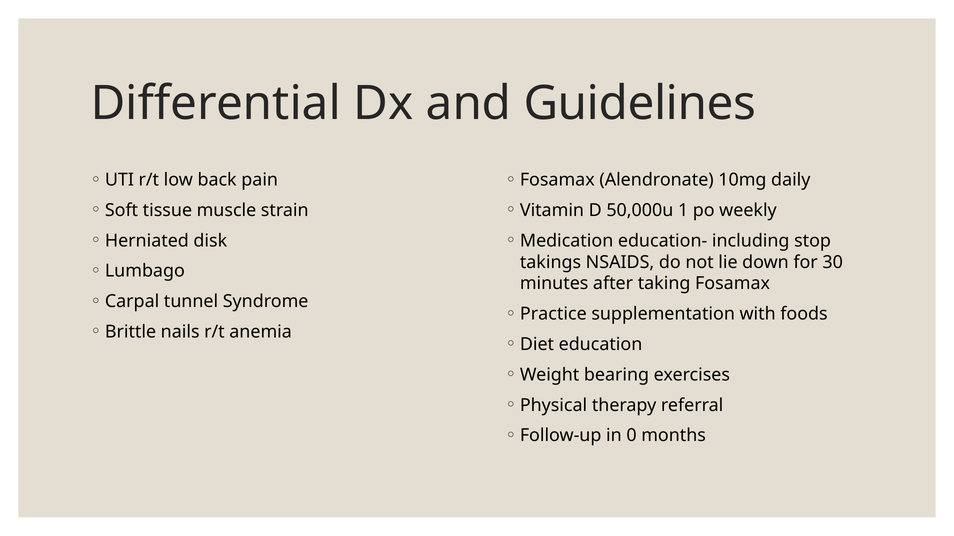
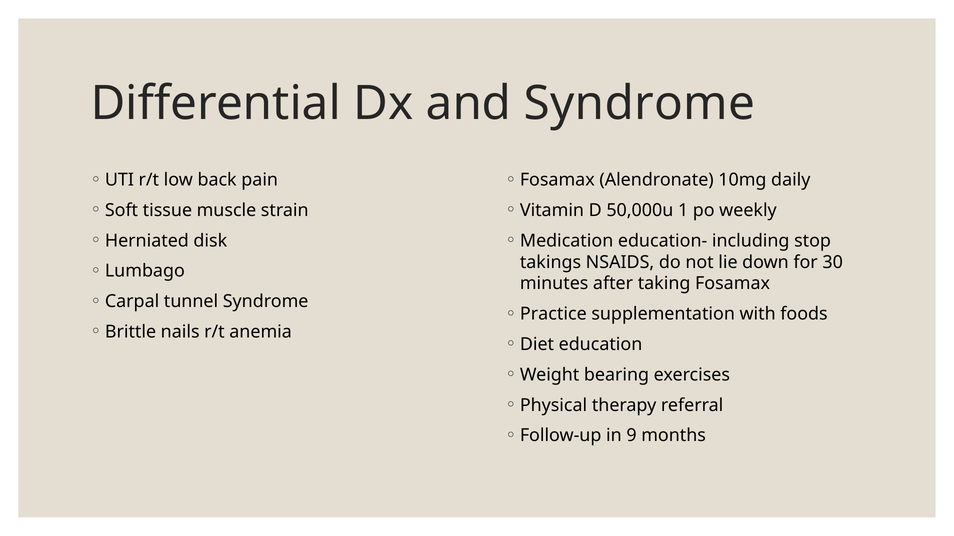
and Guidelines: Guidelines -> Syndrome (639, 104)
0: 0 -> 9 (632, 436)
